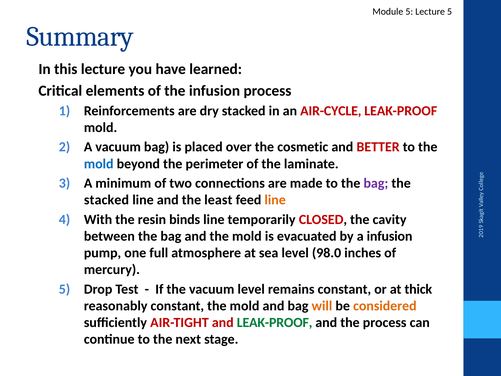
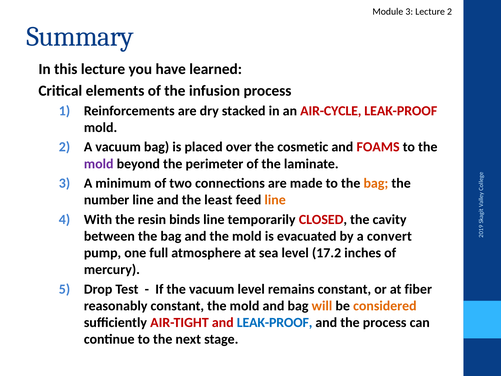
Module 5: 5 -> 3 (409, 12)
Lecture 5: 5 -> 2 (450, 12)
BETTER: BETTER -> FOAMS (378, 147)
mold colour: blue -> purple (99, 164)
bag colour: purple -> orange (376, 183)
stacked: stacked -> number (107, 200)
a infusion: infusion -> convert (389, 236)
98.0: 98.0 -> 17.2 (327, 253)
thick: thick -> fiber (418, 289)
LEAK-PROOF colour: green -> blue (275, 322)
